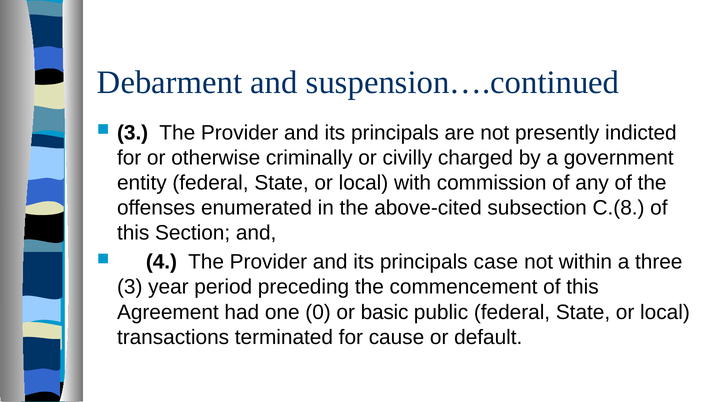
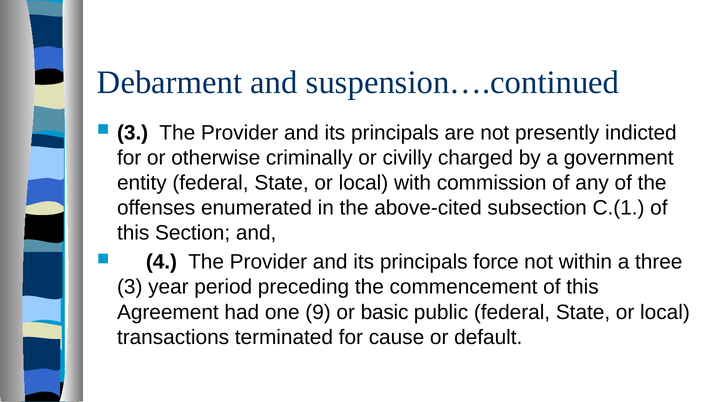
C.(8: C.(8 -> C.(1 (619, 208)
case: case -> force (496, 262)
0: 0 -> 9 (318, 312)
